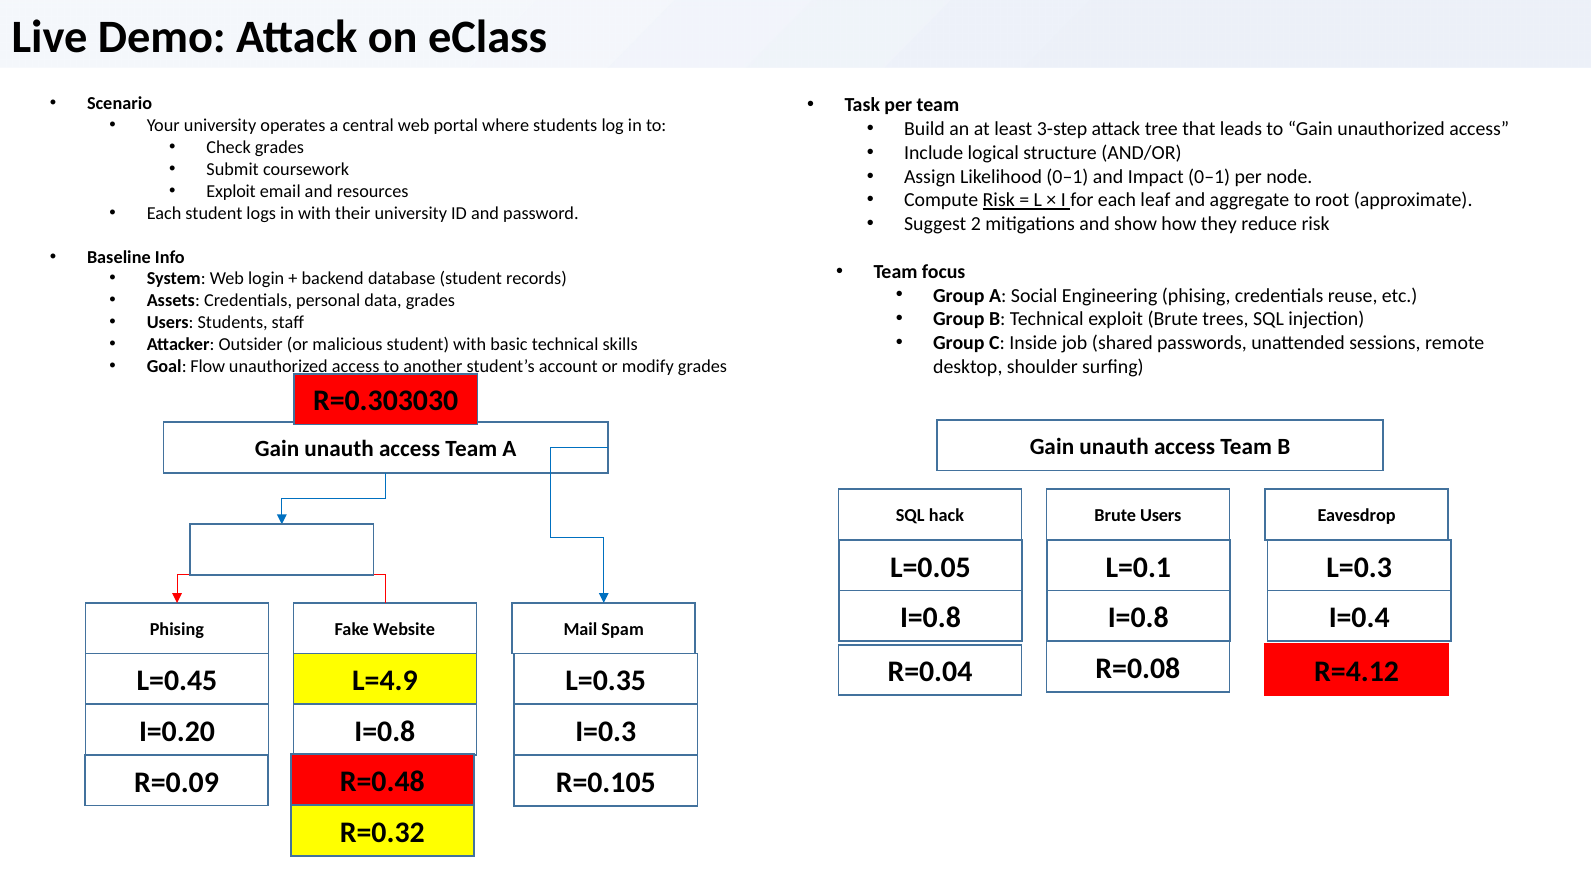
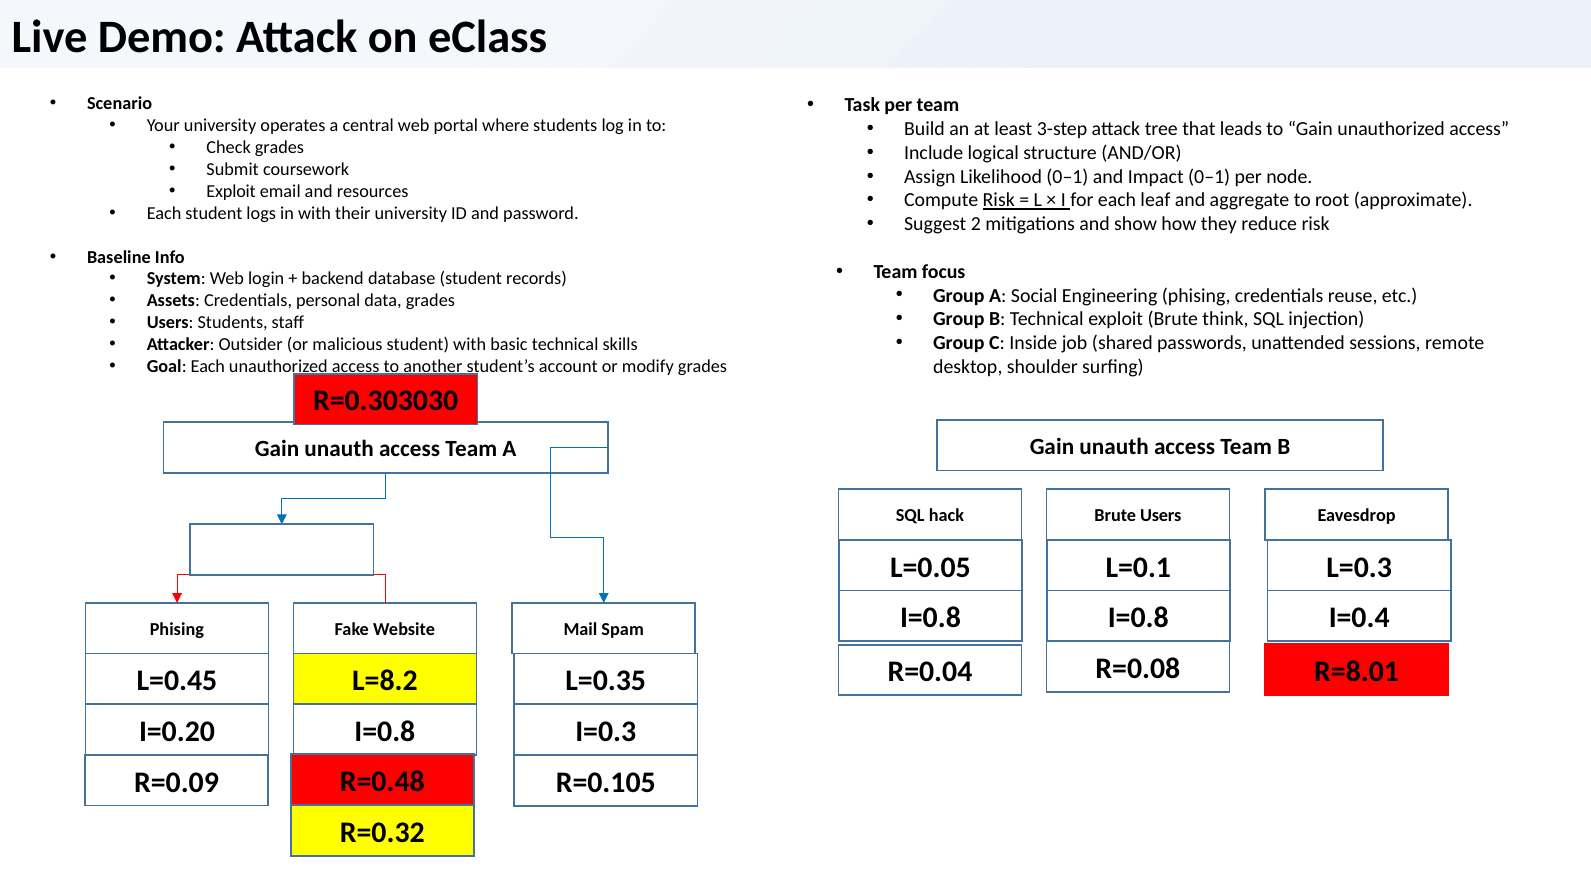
trees: trees -> think (1226, 319)
Goal Flow: Flow -> Each (208, 367)
R=4.12: R=4.12 -> R=8.01 (1357, 672)
L=4.9: L=4.9 -> L=8.2 (385, 681)
